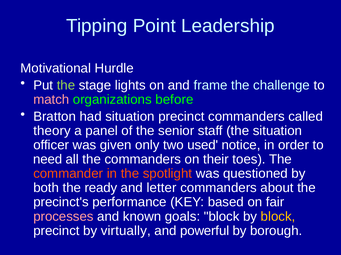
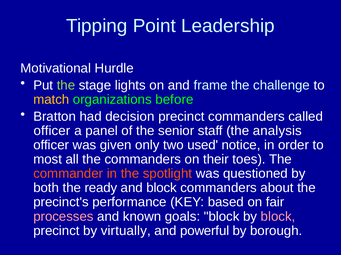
match colour: pink -> yellow (51, 100)
had situation: situation -> decision (130, 117)
theory: theory -> officer (52, 131)
the situation: situation -> analysis (277, 131)
need: need -> most (48, 160)
and letter: letter -> block (162, 188)
block colour: yellow -> pink (278, 217)
